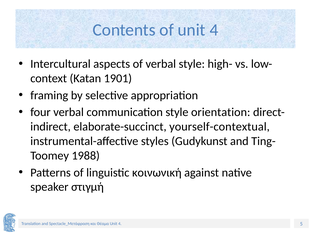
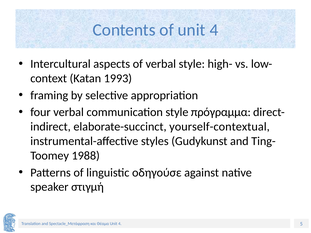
1901: 1901 -> 1993 (118, 79)
orientation: orientation -> πρόγραμμα (221, 112)
κοινωνική: κοινωνική -> οδηγούσε (157, 173)
